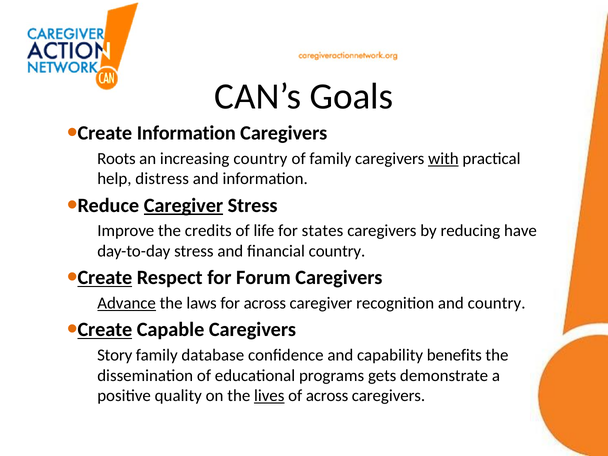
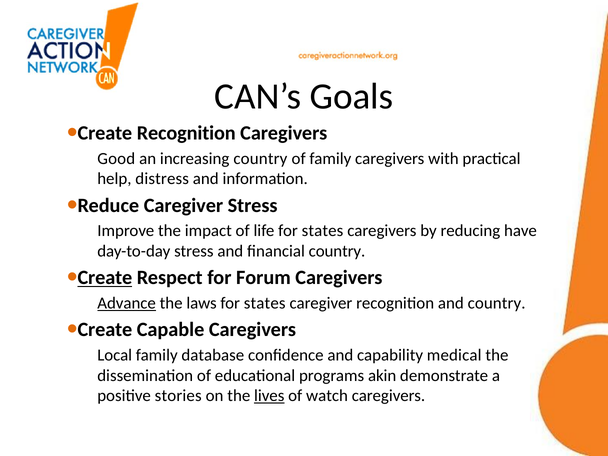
Create Information: Information -> Recognition (186, 133)
Roots: Roots -> Good (116, 159)
with underline: present -> none (443, 159)
Caregiver underline: present -> none (183, 205)
credits: credits -> impact (208, 231)
across: across -> states (265, 303)
Create underline: present -> none (105, 330)
Story: Story -> Local (115, 355)
benefits: benefits -> medical (454, 355)
gets: gets -> akin (382, 375)
quality: quality -> stories (178, 396)
of across: across -> watch (327, 396)
